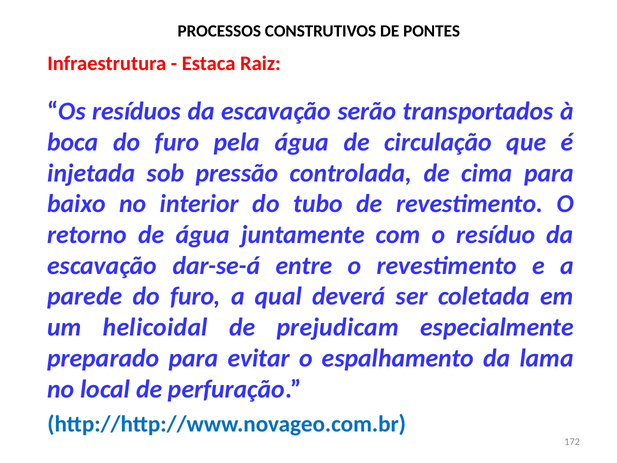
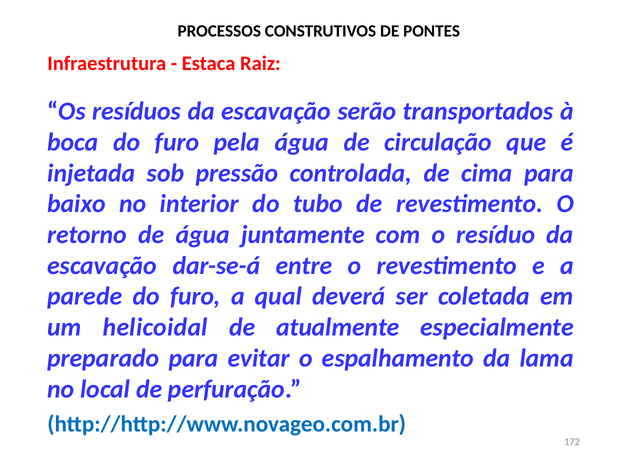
prejudicam: prejudicam -> atualmente (338, 327)
